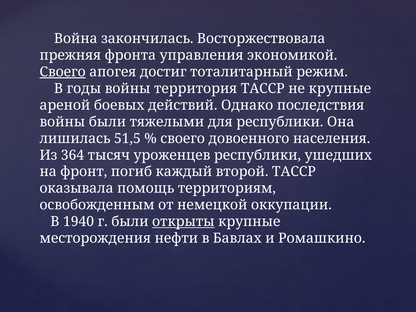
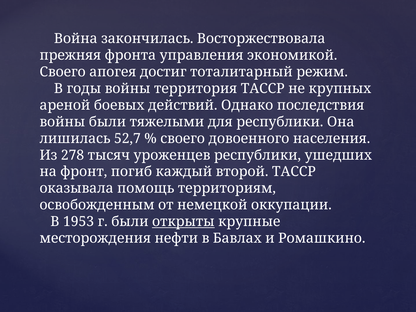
Своего underline: present -> none (63, 72)
не крупные: крупные -> крупных (340, 89)
51,5: 51,5 -> 52,7 (127, 138)
364: 364 -> 278 (73, 155)
1940: 1940 -> 1953 (79, 222)
